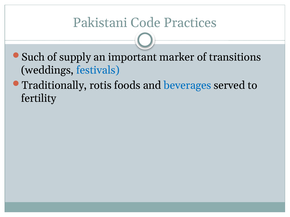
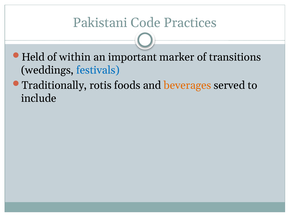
Such: Such -> Held (33, 57)
supply: supply -> within (75, 57)
beverages colour: blue -> orange (187, 85)
fertility: fertility -> include (39, 99)
